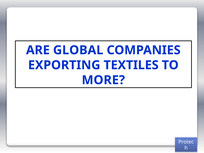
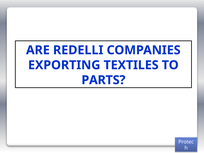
GLOBAL: GLOBAL -> REDELLI (78, 50)
MORE: MORE -> PARTS (103, 80)
